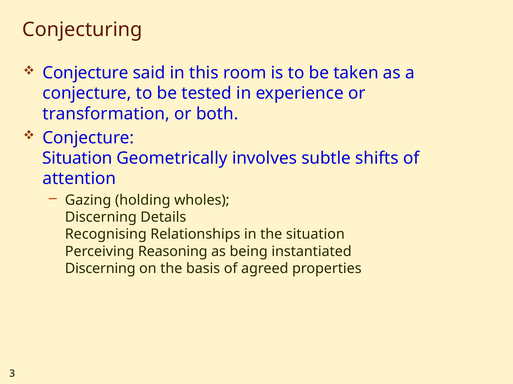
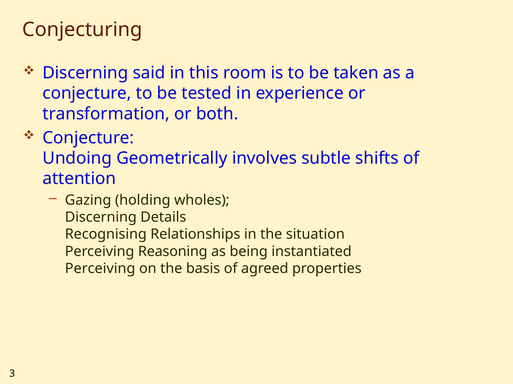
Conjecture: Conjecture -> Discerning (85, 73)
Situation: Situation -> Undoing (77, 158)
Discerning: Discerning -> Perceiving (100, 269)
